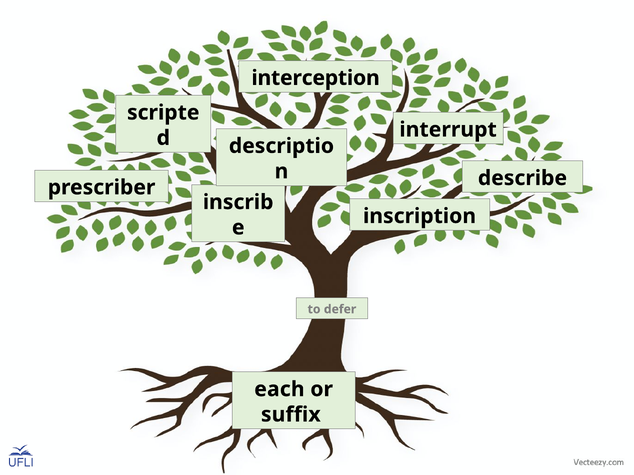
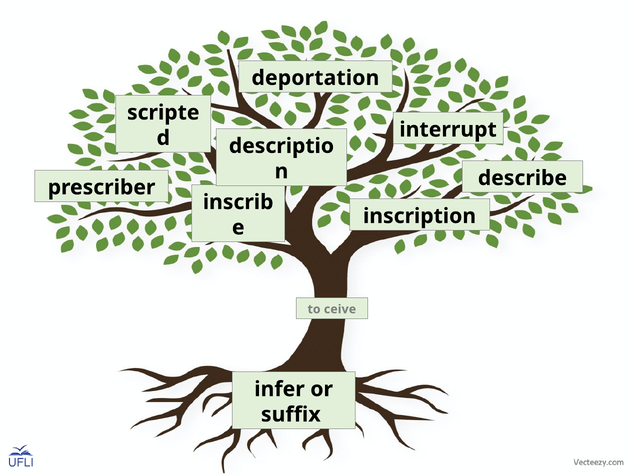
interception: interception -> deportation (315, 78)
defer: defer -> ceive (340, 310)
each: each -> infer (279, 390)
